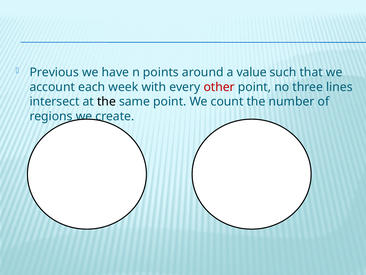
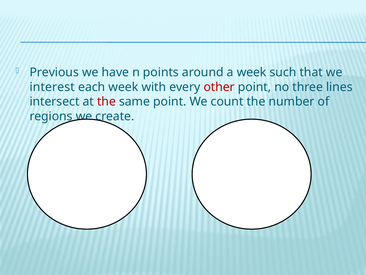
a value: value -> week (252, 72)
account: account -> interest (52, 87)
the colour: black -> red (106, 101)
